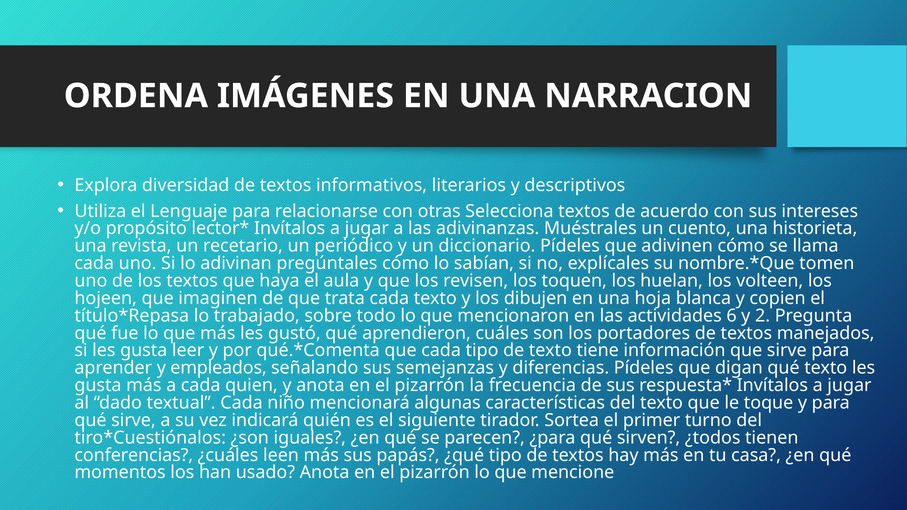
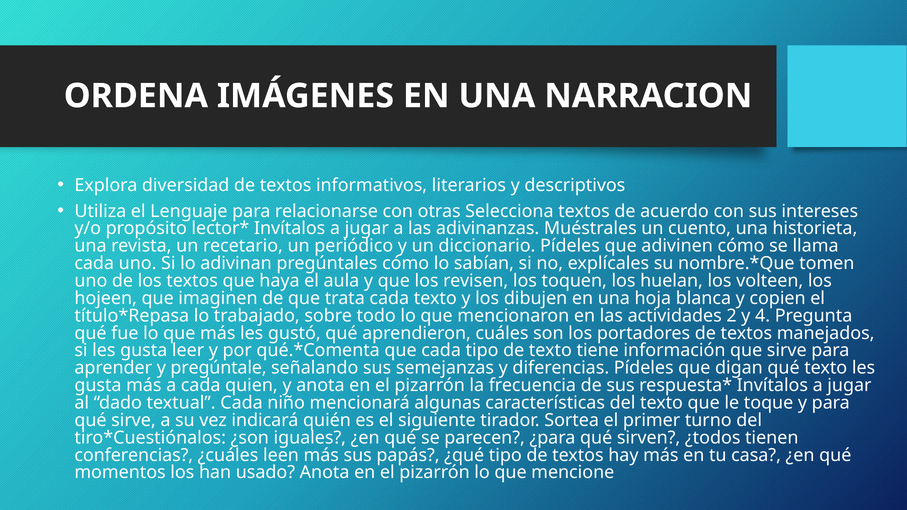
6: 6 -> 2 (732, 316)
2: 2 -> 4 (763, 316)
empleados: empleados -> pregúntale (219, 368)
